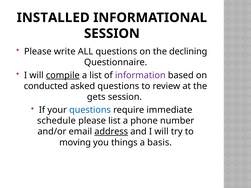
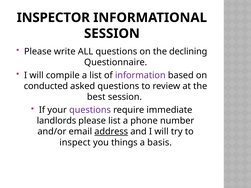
INSTALLED: INSTALLED -> INSPECTOR (53, 18)
compile underline: present -> none (63, 75)
gets: gets -> best (96, 97)
questions colour: blue -> purple (90, 110)
schedule: schedule -> landlords (56, 121)
moving: moving -> inspect (75, 143)
